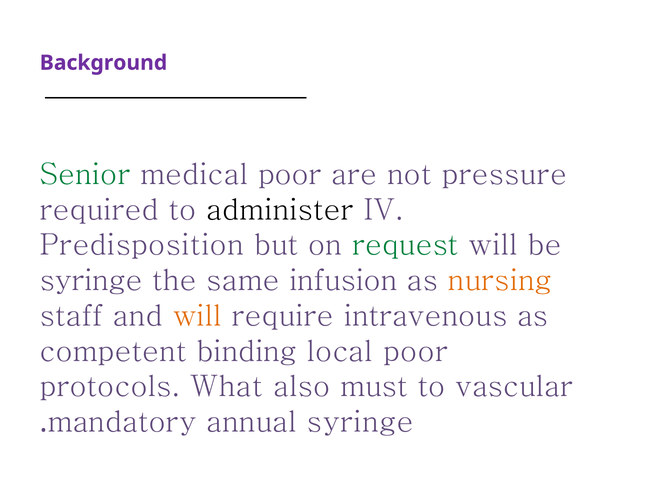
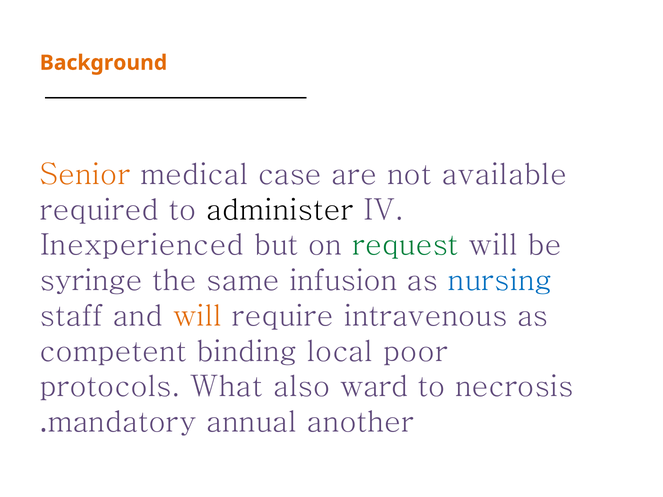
Background colour: purple -> orange (103, 63)
Senior colour: green -> orange (85, 175)
medical poor: poor -> case (290, 175)
pressure: pressure -> available (504, 175)
Predisposition: Predisposition -> Inexperienced (142, 245)
nursing colour: orange -> blue (500, 281)
must: must -> ward (374, 387)
vascular: vascular -> necrosis (514, 387)
annual syringe: syringe -> another (360, 422)
